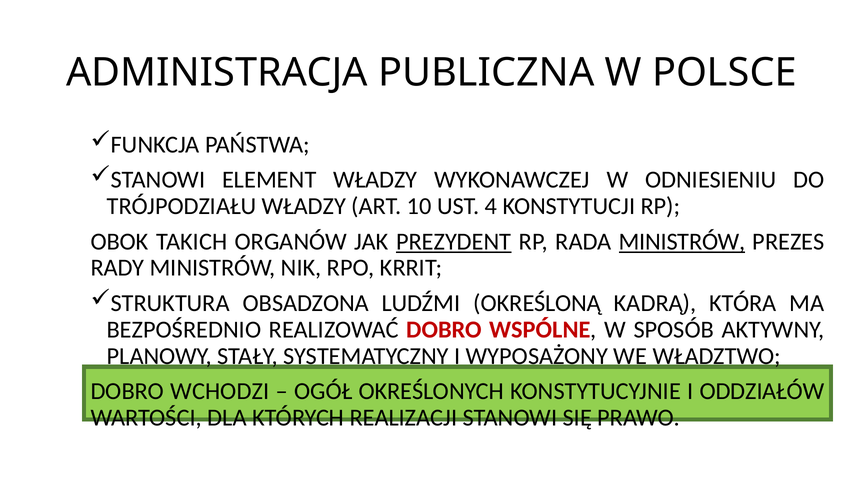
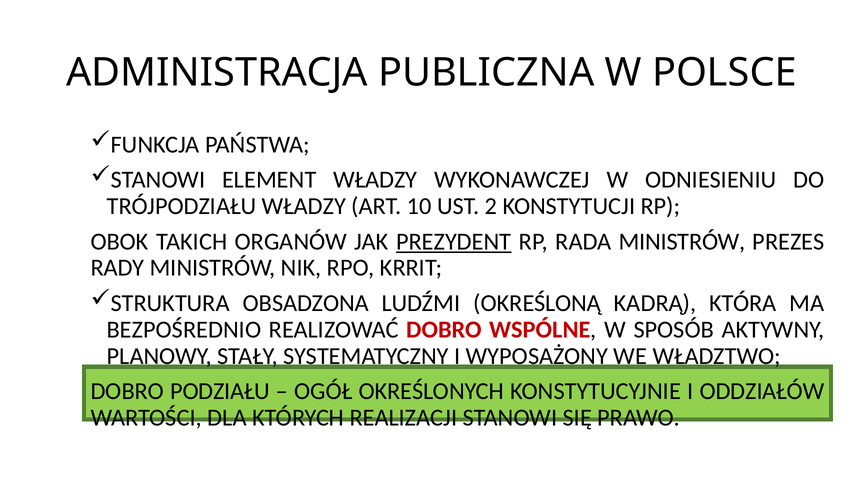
4: 4 -> 2 (491, 206)
MINISTRÓW underline: present -> none (682, 242)
WCHODZI: WCHODZI -> PODZIAŁU (220, 391)
